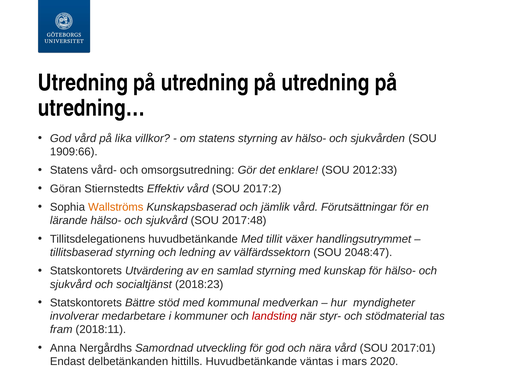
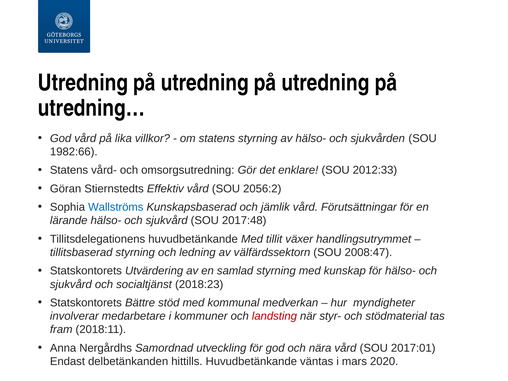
1909:66: 1909:66 -> 1982:66 (74, 152)
2017:2: 2017:2 -> 2056:2 (262, 189)
Wallströms colour: orange -> blue (116, 207)
2048:47: 2048:47 -> 2008:47 (368, 252)
